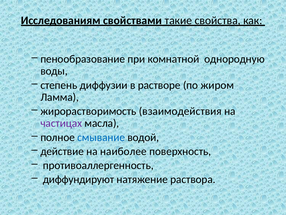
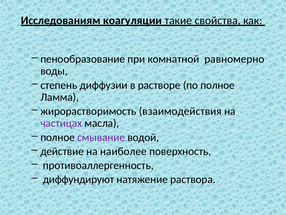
свойствами: свойствами -> коагуляции (133, 20)
однородную: однородную -> равномерно (234, 59)
по жиром: жиром -> полное (218, 85)
смывание colour: blue -> purple (101, 137)
